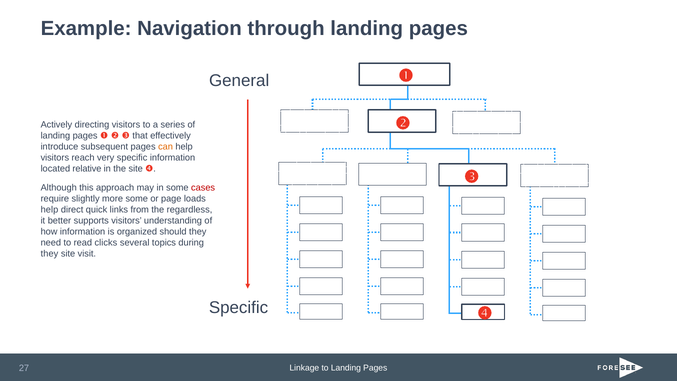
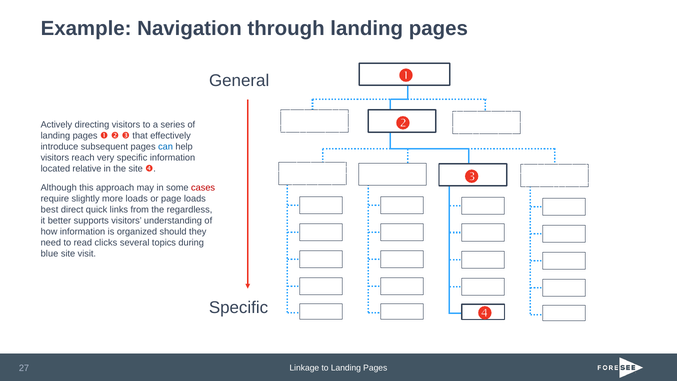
can colour: orange -> blue (166, 147)
more some: some -> loads (137, 199)
help: help -> best (49, 210)
they: they -> blue (49, 254)
